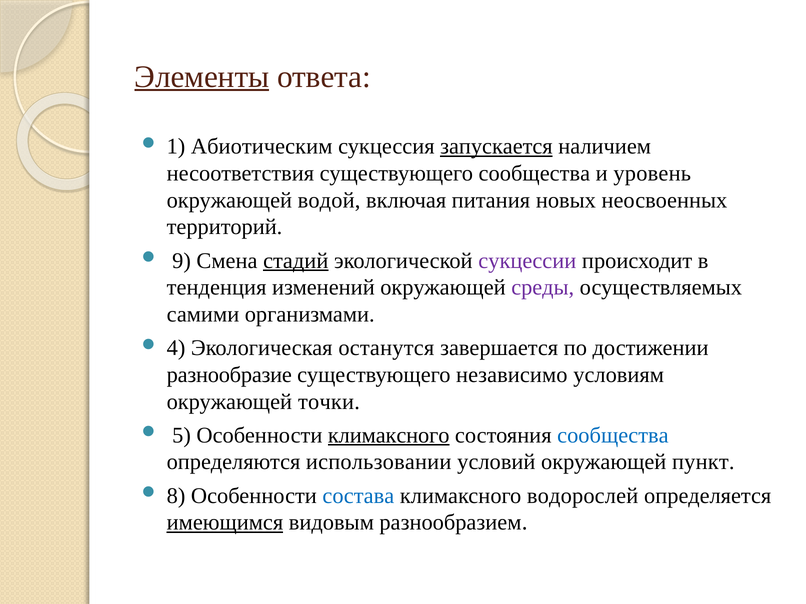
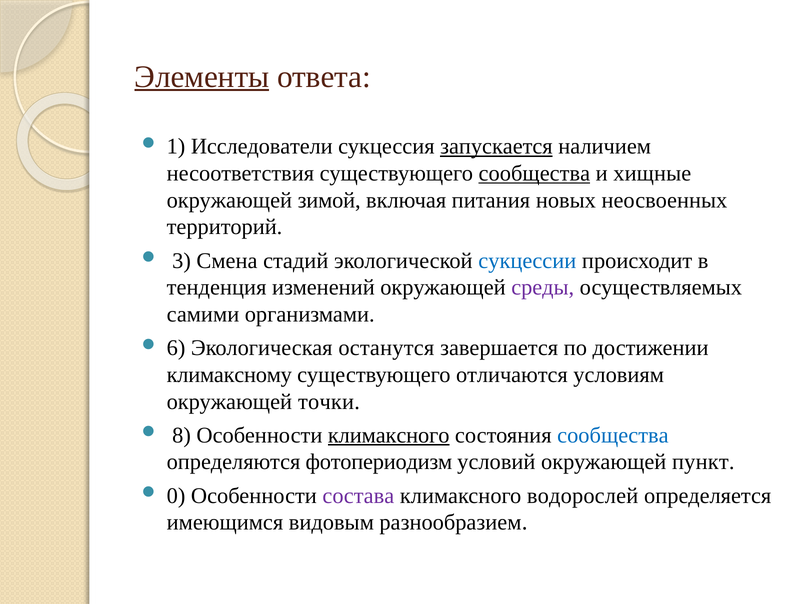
Абиотическим: Абиотическим -> Исследователи (262, 147)
сообщества underline: none -> present (534, 173)
уровень: уровень -> хищные (652, 173)
водой: водой -> зимой (329, 200)
9: 9 -> 3 (182, 261)
стадий underline: present -> none (296, 261)
сукцессии colour: purple -> blue (527, 261)
4: 4 -> 6 (176, 348)
разнообразие: разнообразие -> климаксному (229, 375)
независимо: независимо -> отличаются (512, 375)
5: 5 -> 8 (182, 436)
использовании: использовании -> фотопериодизм (379, 462)
8: 8 -> 0 (176, 496)
состава colour: blue -> purple (358, 496)
имеющимся underline: present -> none (225, 523)
